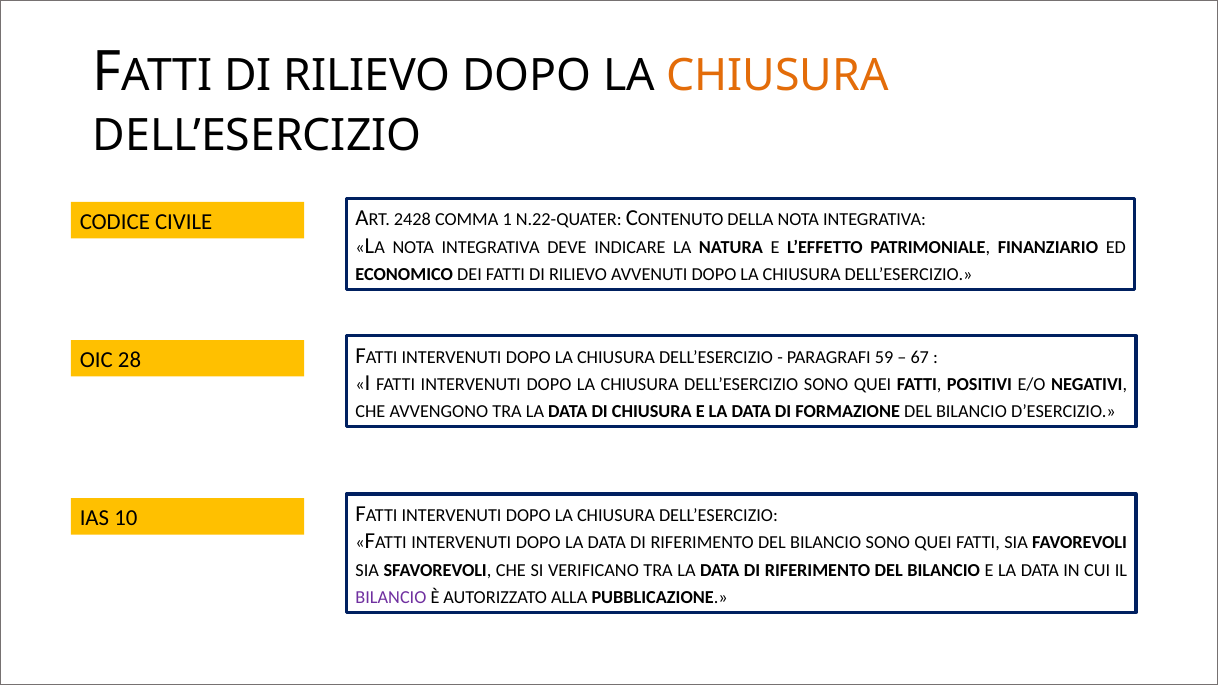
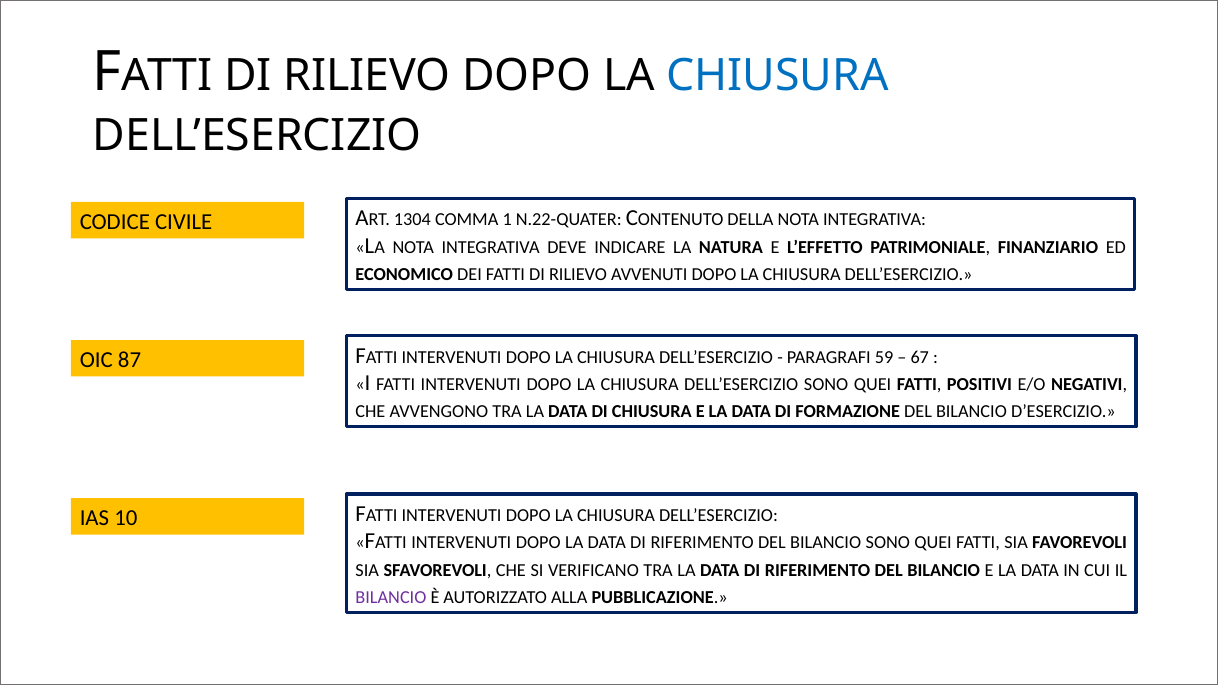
CHIUSURA colour: orange -> blue (777, 76)
2428: 2428 -> 1304 (412, 220)
28: 28 -> 87 (130, 360)
